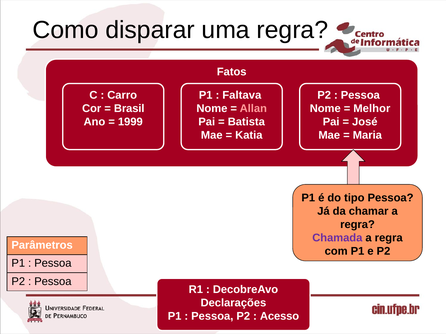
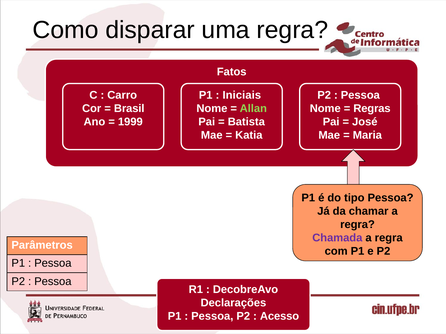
Faltava: Faltava -> Iniciais (242, 95)
Allan colour: pink -> light green (253, 109)
Melhor: Melhor -> Regras (372, 109)
